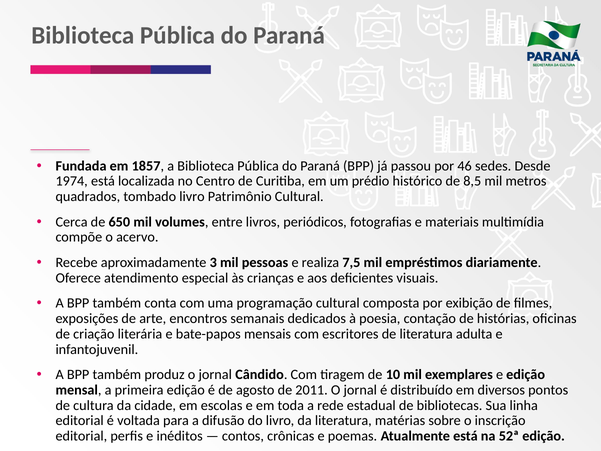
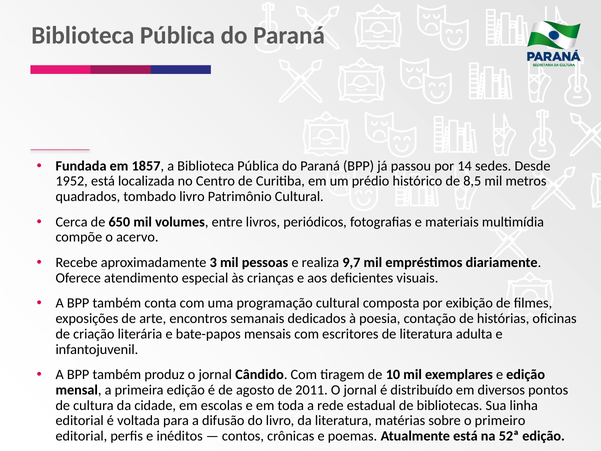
46: 46 -> 14 (465, 166)
1974: 1974 -> 1952 (72, 181)
7,5: 7,5 -> 9,7 (351, 262)
inscrição: inscrição -> primeiro (500, 420)
